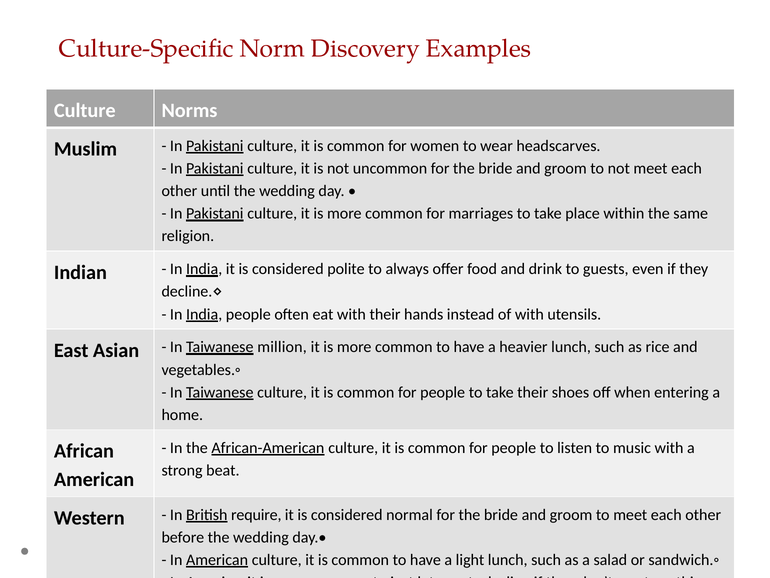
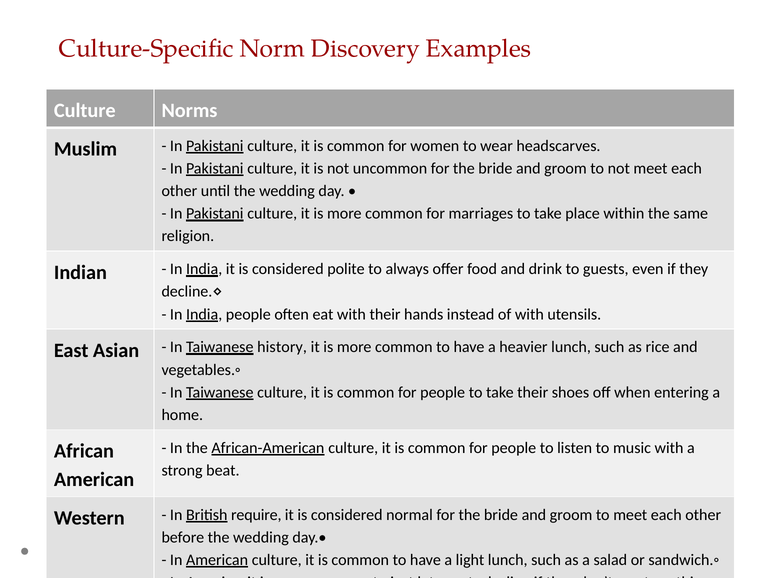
million: million -> history (282, 347)
